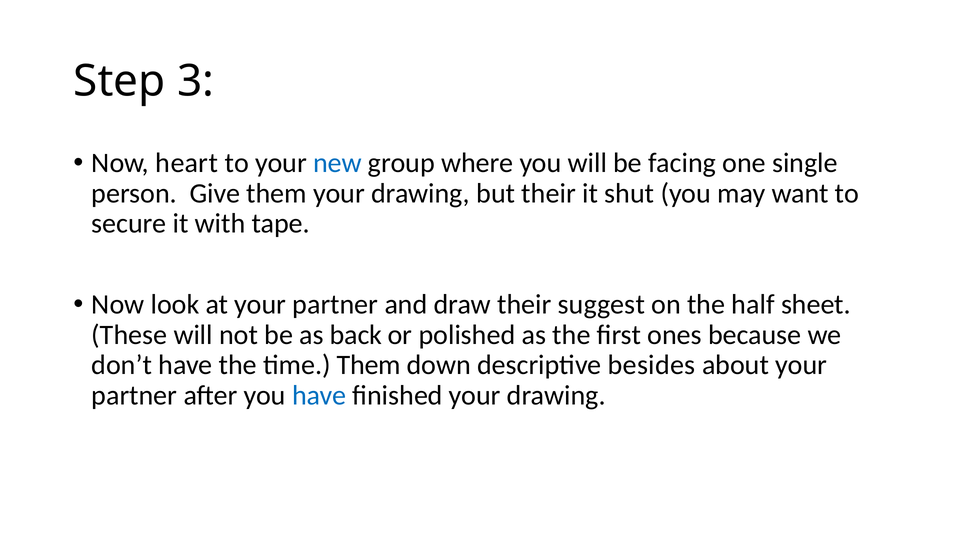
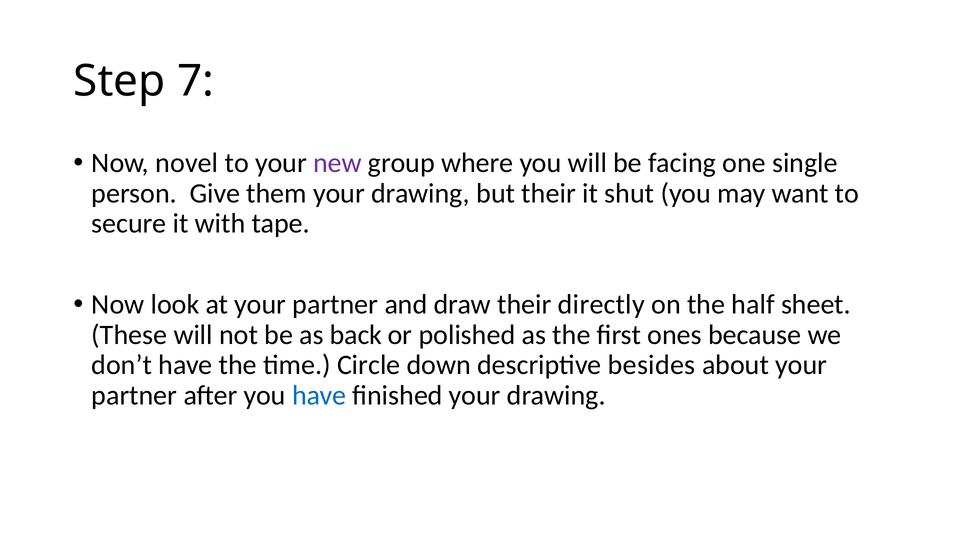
3: 3 -> 7 (196, 81)
heart: heart -> novel (187, 163)
new colour: blue -> purple (337, 163)
suggest: suggest -> directly (601, 304)
time Them: Them -> Circle (369, 365)
